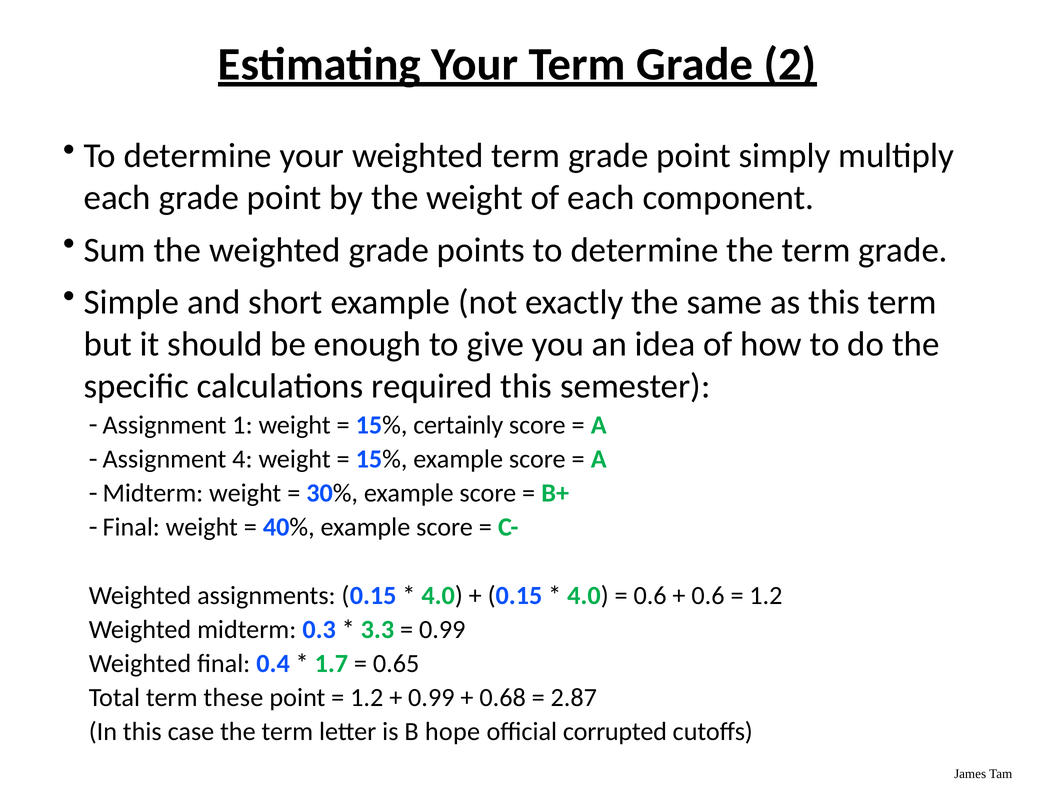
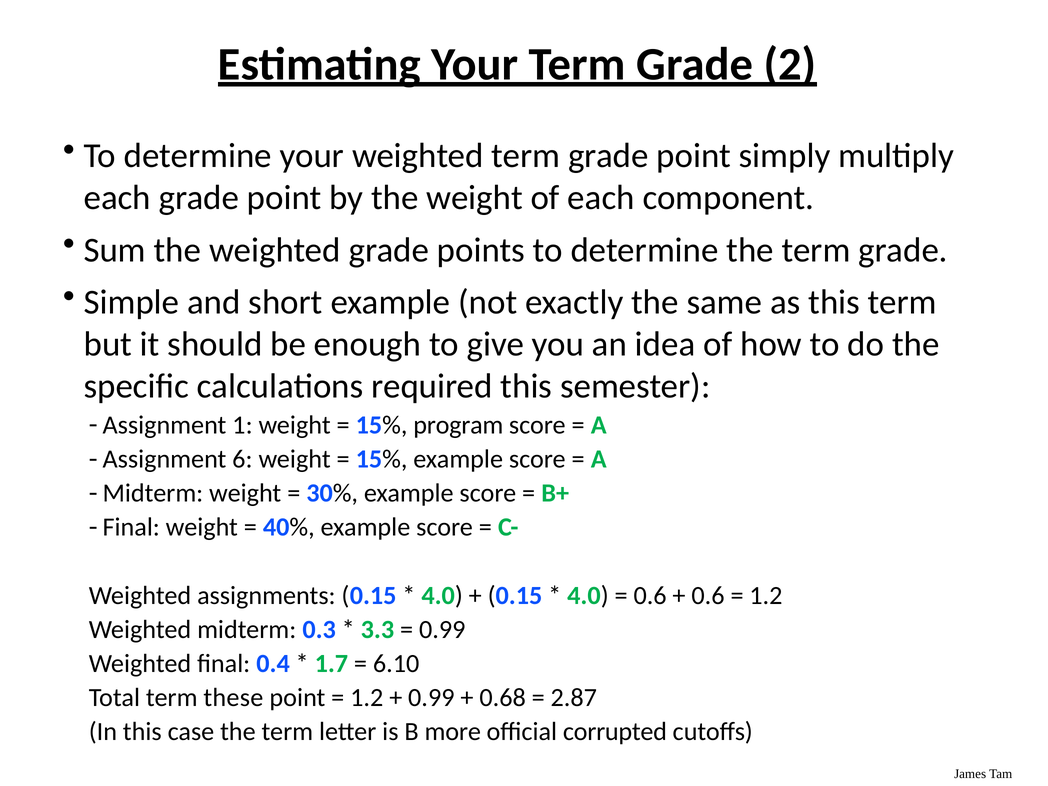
certainly: certainly -> program (458, 425)
4: 4 -> 6 (242, 459)
0.65: 0.65 -> 6.10 (396, 664)
hope: hope -> more (453, 732)
